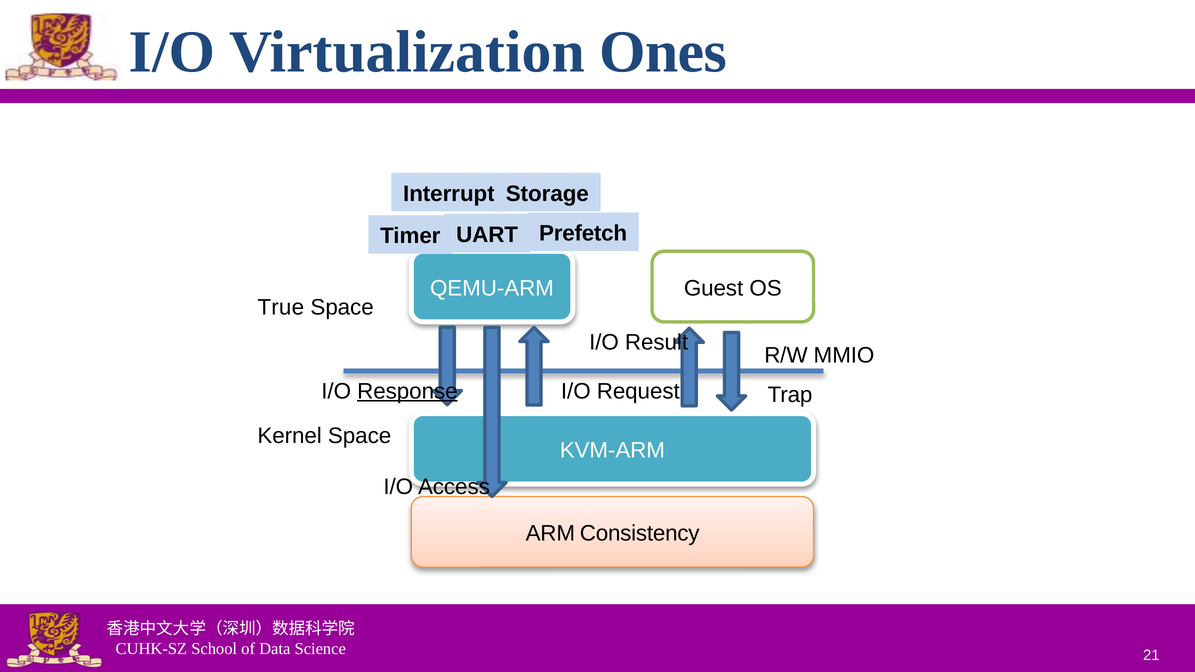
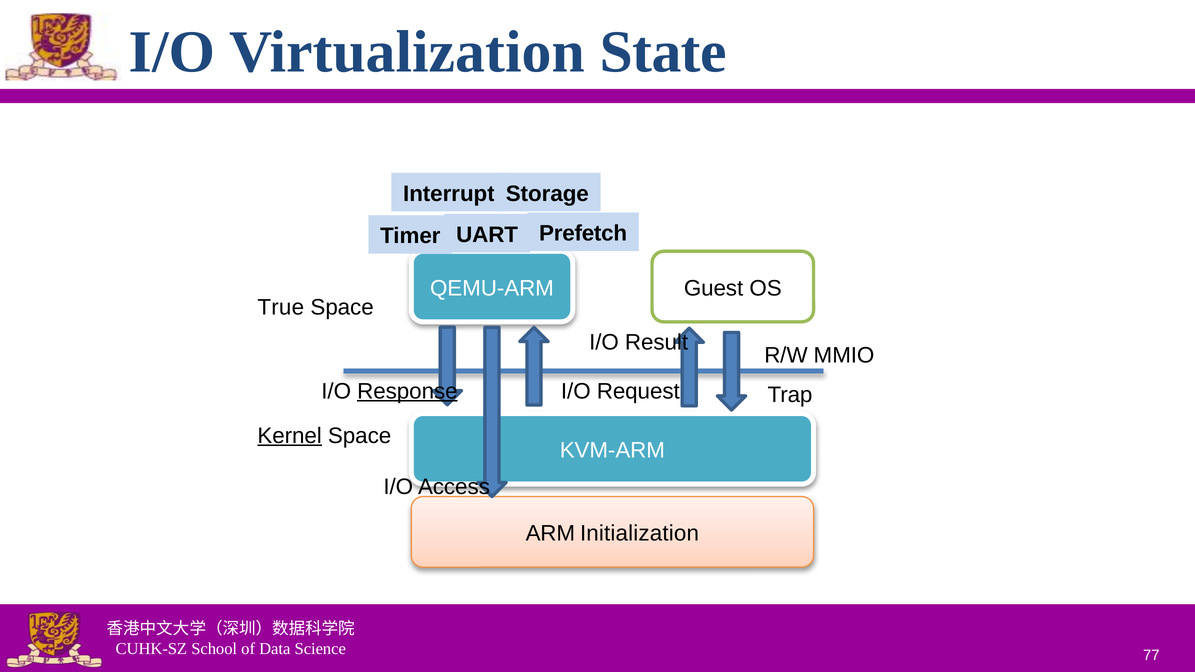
Ones: Ones -> State (663, 52)
Kernel underline: none -> present (290, 436)
Consistency: Consistency -> Initialization (639, 534)
21: 21 -> 77 (1151, 656)
